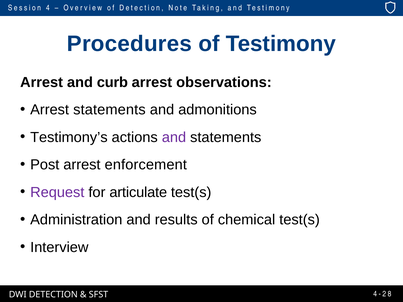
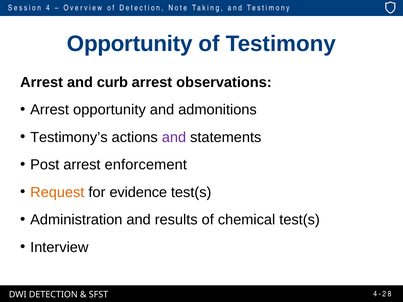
Procedures: Procedures -> Opportunity (130, 44)
Arrest statements: statements -> opportunity (109, 110)
Request colour: purple -> orange (57, 192)
articulate: articulate -> evidence (138, 192)
